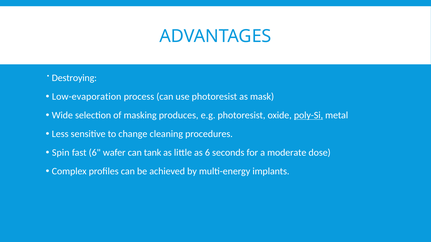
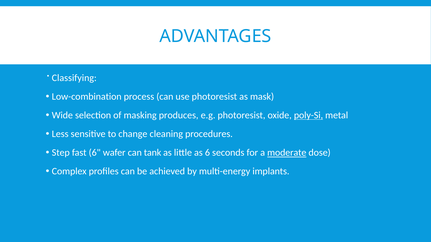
Destroying: Destroying -> Classifying (74, 78)
Low-evaporation: Low-evaporation -> Low-combination (87, 97)
Spin: Spin -> Step (61, 153)
moderate underline: none -> present (287, 153)
